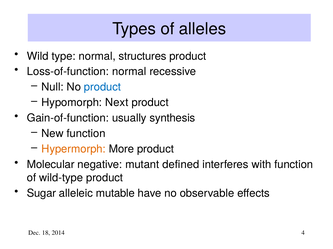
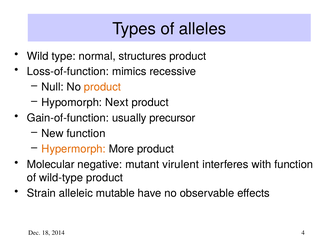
Loss-of-function normal: normal -> mimics (129, 72)
product colour: blue -> orange (102, 87)
synthesis: synthesis -> precursor (172, 118)
defined: defined -> virulent (181, 165)
Sugar: Sugar -> Strain (41, 194)
